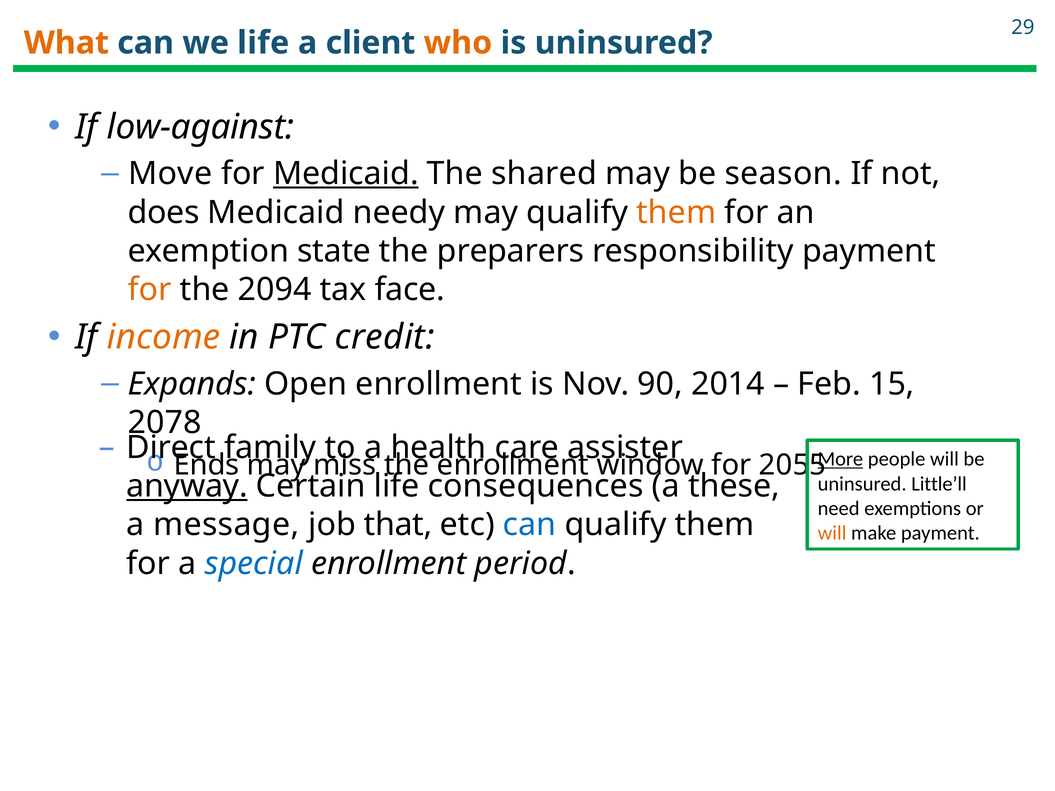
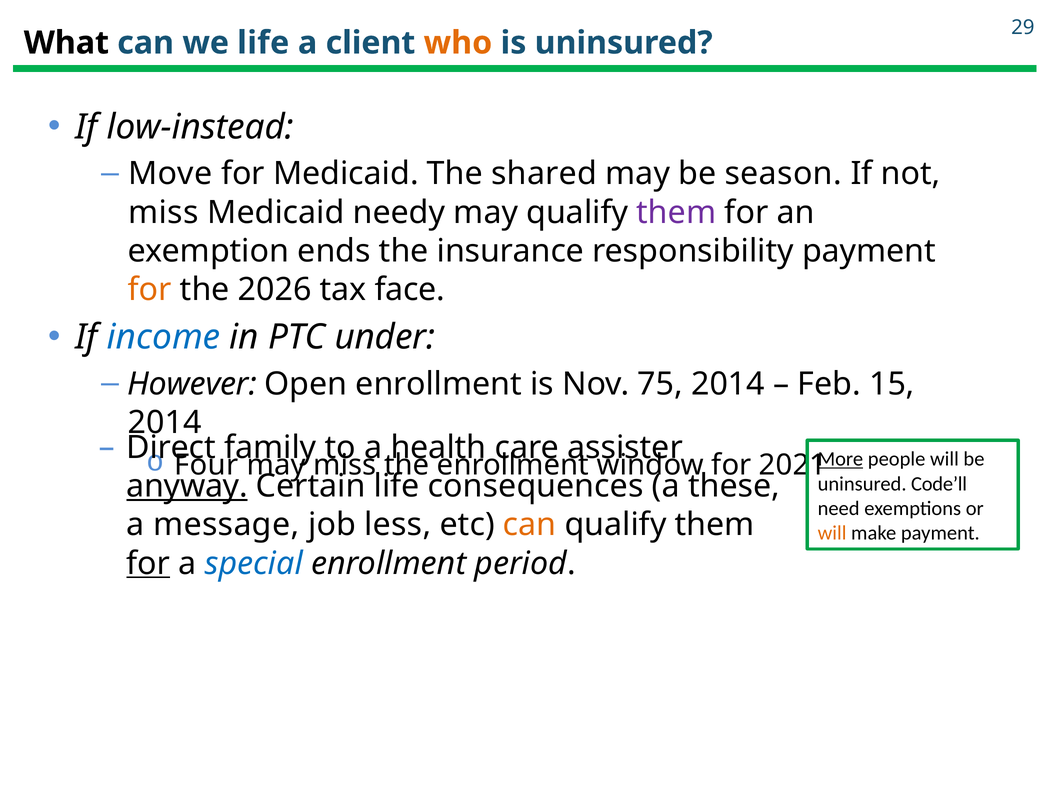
What colour: orange -> black (66, 43)
low-against: low-against -> low-instead (200, 127)
Medicaid underline: present -> none (346, 174)
does: does -> miss (163, 212)
them colour: orange -> purple (676, 212)
state: state -> ends (334, 251)
preparers: preparers -> insurance (510, 251)
2094: 2094 -> 2026 (275, 290)
income colour: orange -> blue (164, 337)
credit: credit -> under (385, 337)
Expands: Expands -> However (192, 384)
90: 90 -> 75 (660, 384)
2078: 2078 -> 2014 (165, 423)
Ends: Ends -> Four (206, 465)
2055: 2055 -> 2021 (793, 465)
Little’ll: Little’ll -> Code’ll (939, 484)
that: that -> less (398, 525)
can colour: blue -> orange (530, 525)
for underline: none -> present (148, 564)
